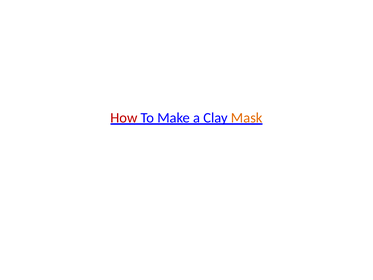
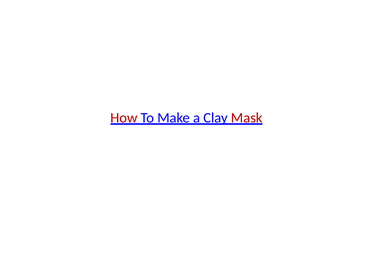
Mask colour: orange -> red (247, 118)
